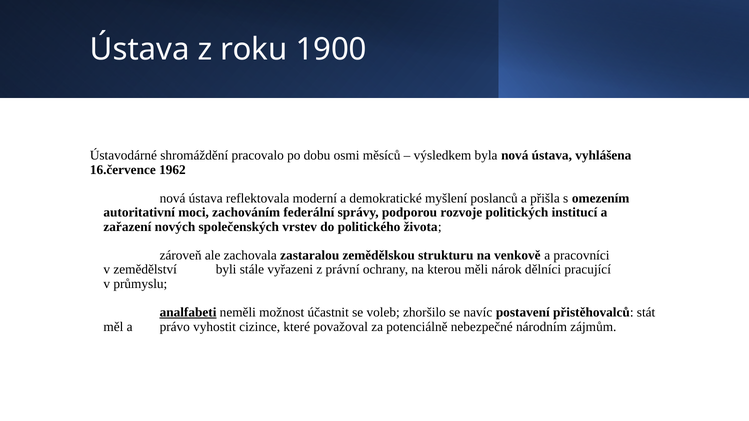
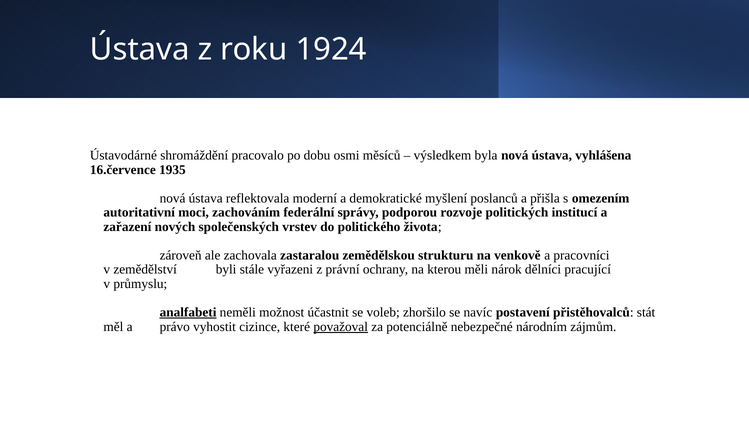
1900: 1900 -> 1924 (331, 50)
1962: 1962 -> 1935 (172, 170)
považoval underline: none -> present (341, 327)
